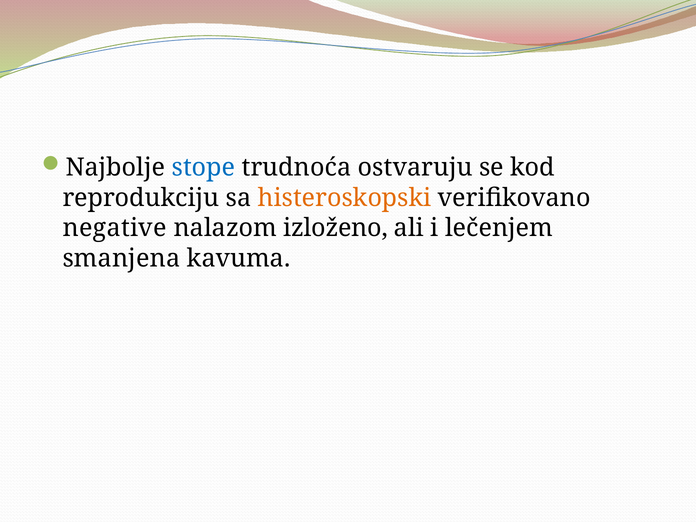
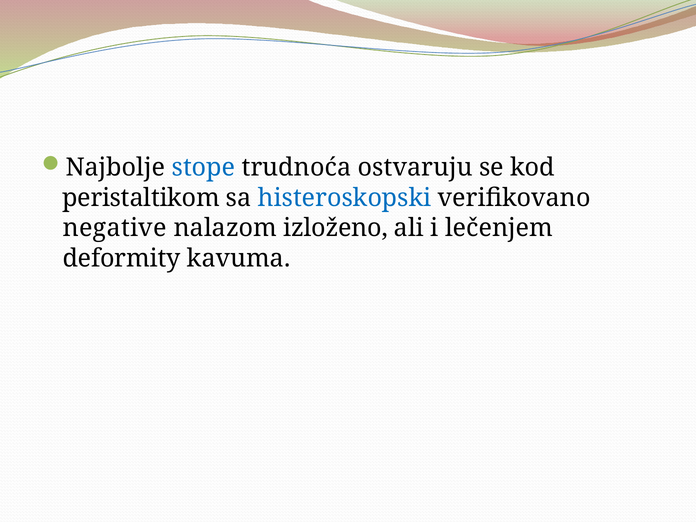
reprodukciju: reprodukciju -> peristaltikom (141, 198)
histeroskopski colour: orange -> blue (345, 198)
smanjena: smanjena -> deformity (122, 258)
